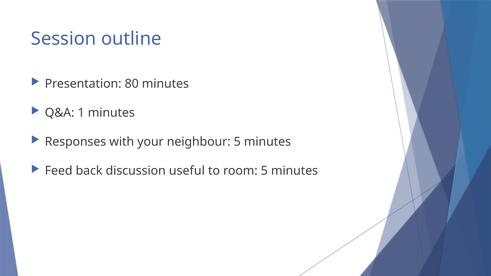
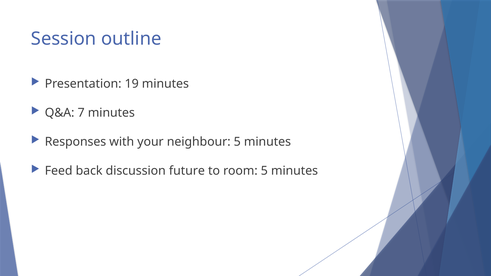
80: 80 -> 19 (132, 84)
1: 1 -> 7 (81, 113)
useful: useful -> future (187, 171)
